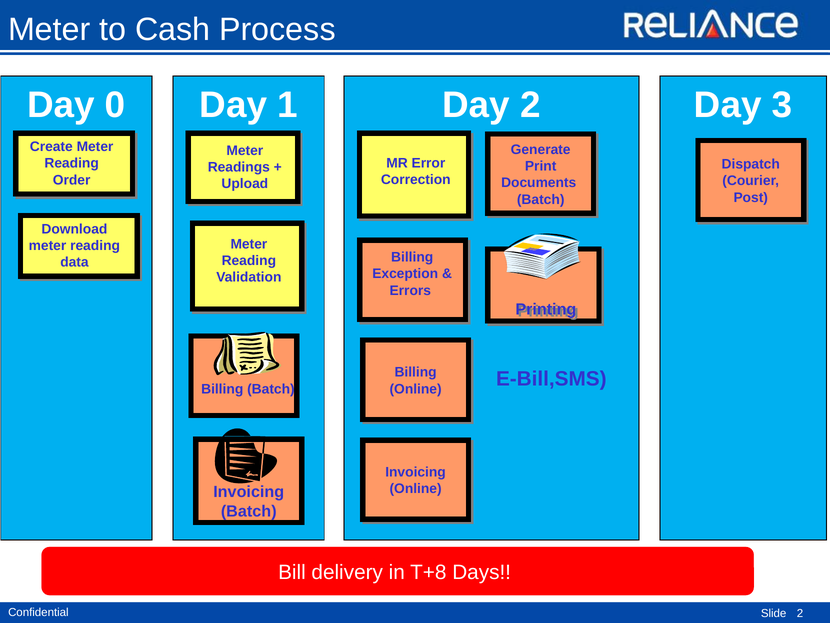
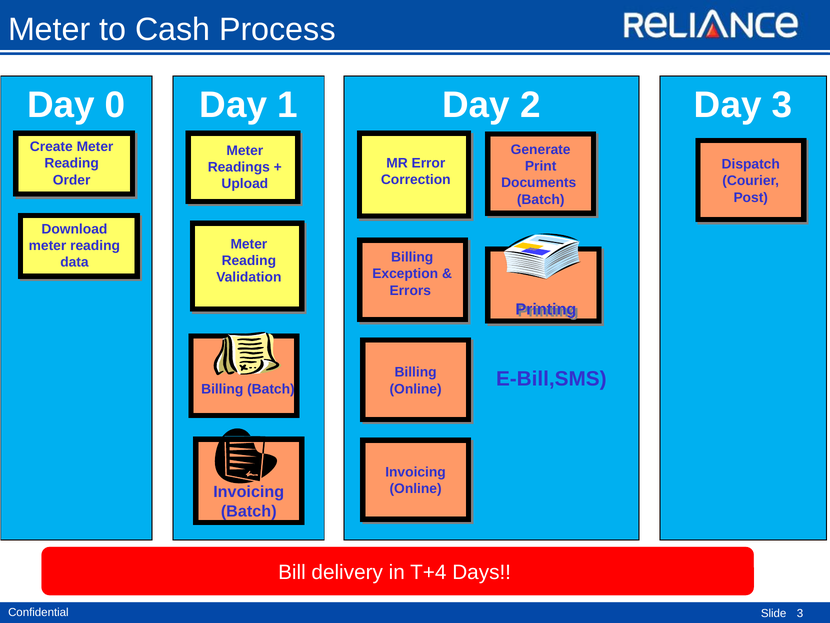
T+8: T+8 -> T+4 (428, 572)
2: 2 -> 3 (800, 613)
